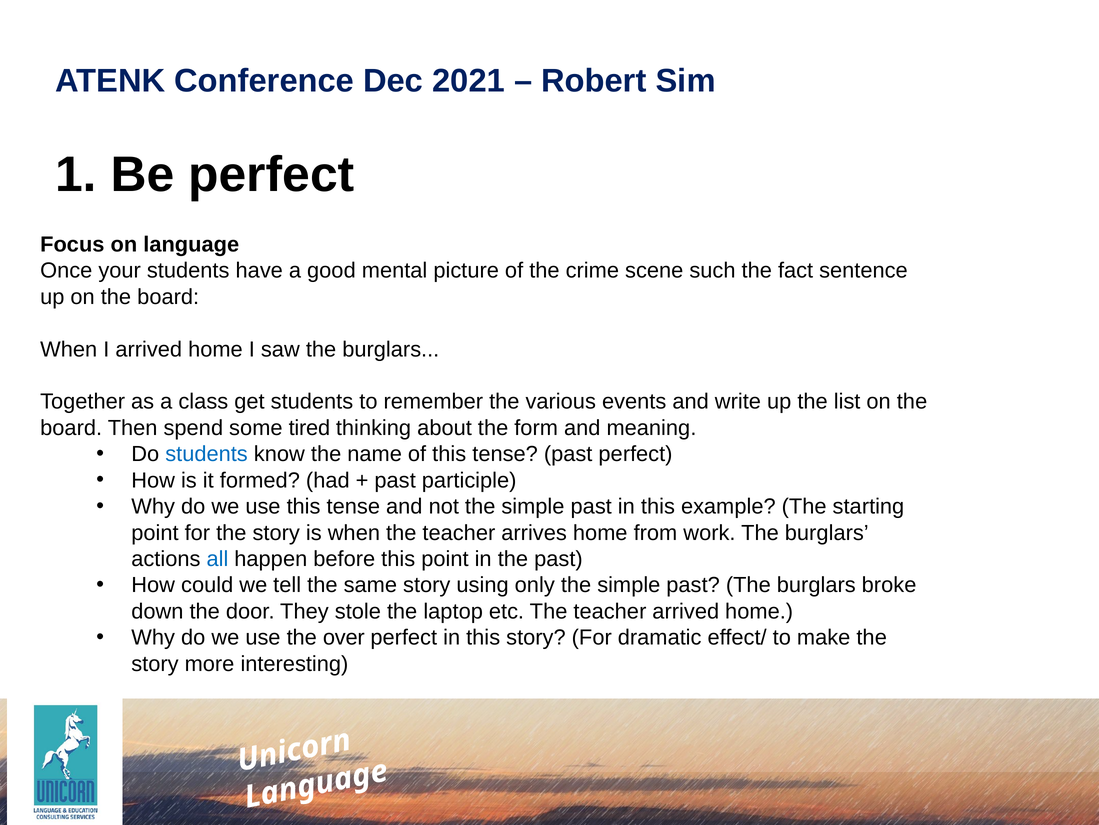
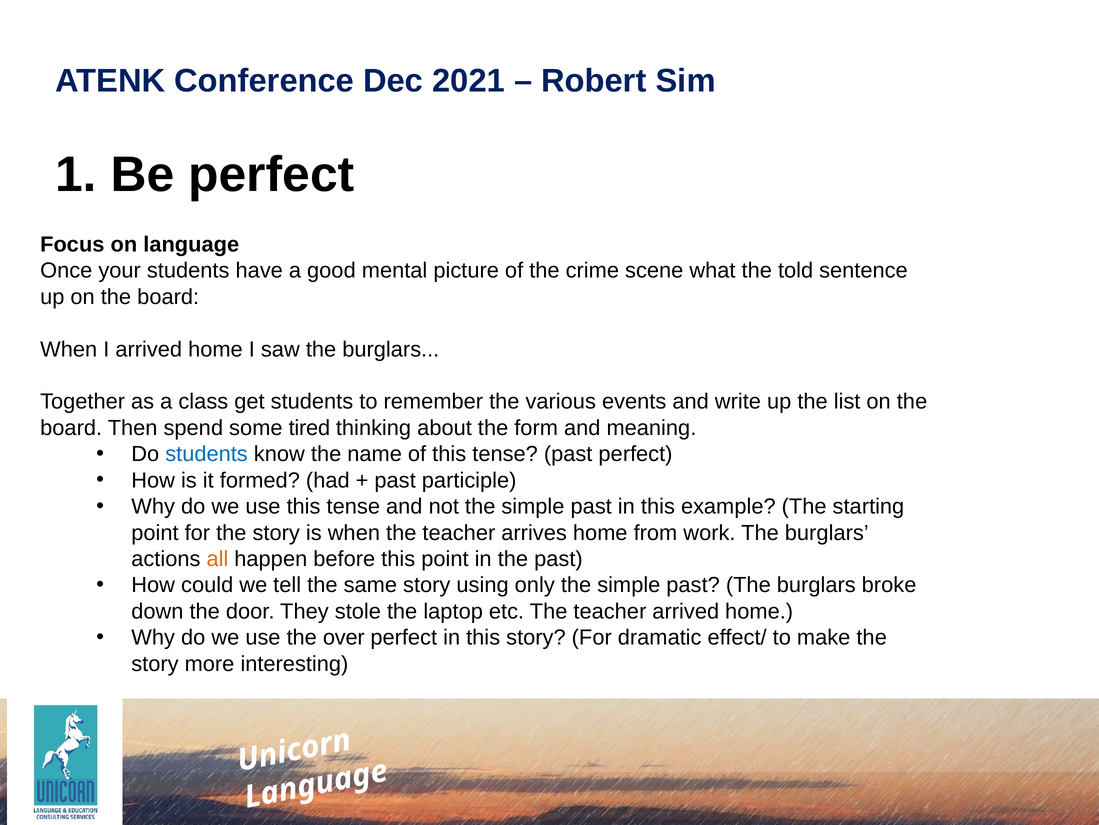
such: such -> what (712, 271)
fact: fact -> told (796, 271)
all colour: blue -> orange (217, 559)
